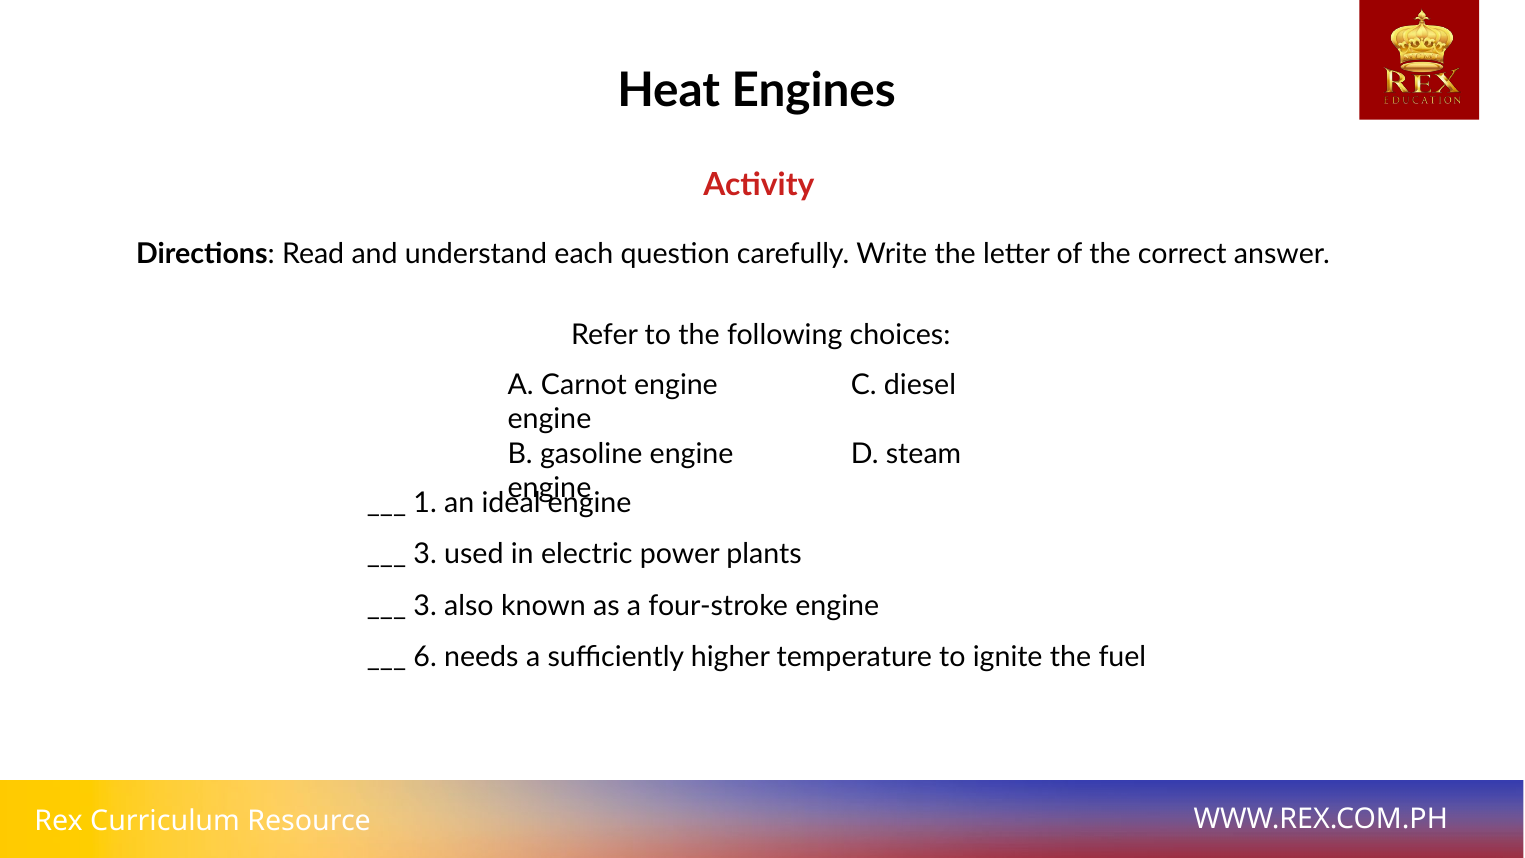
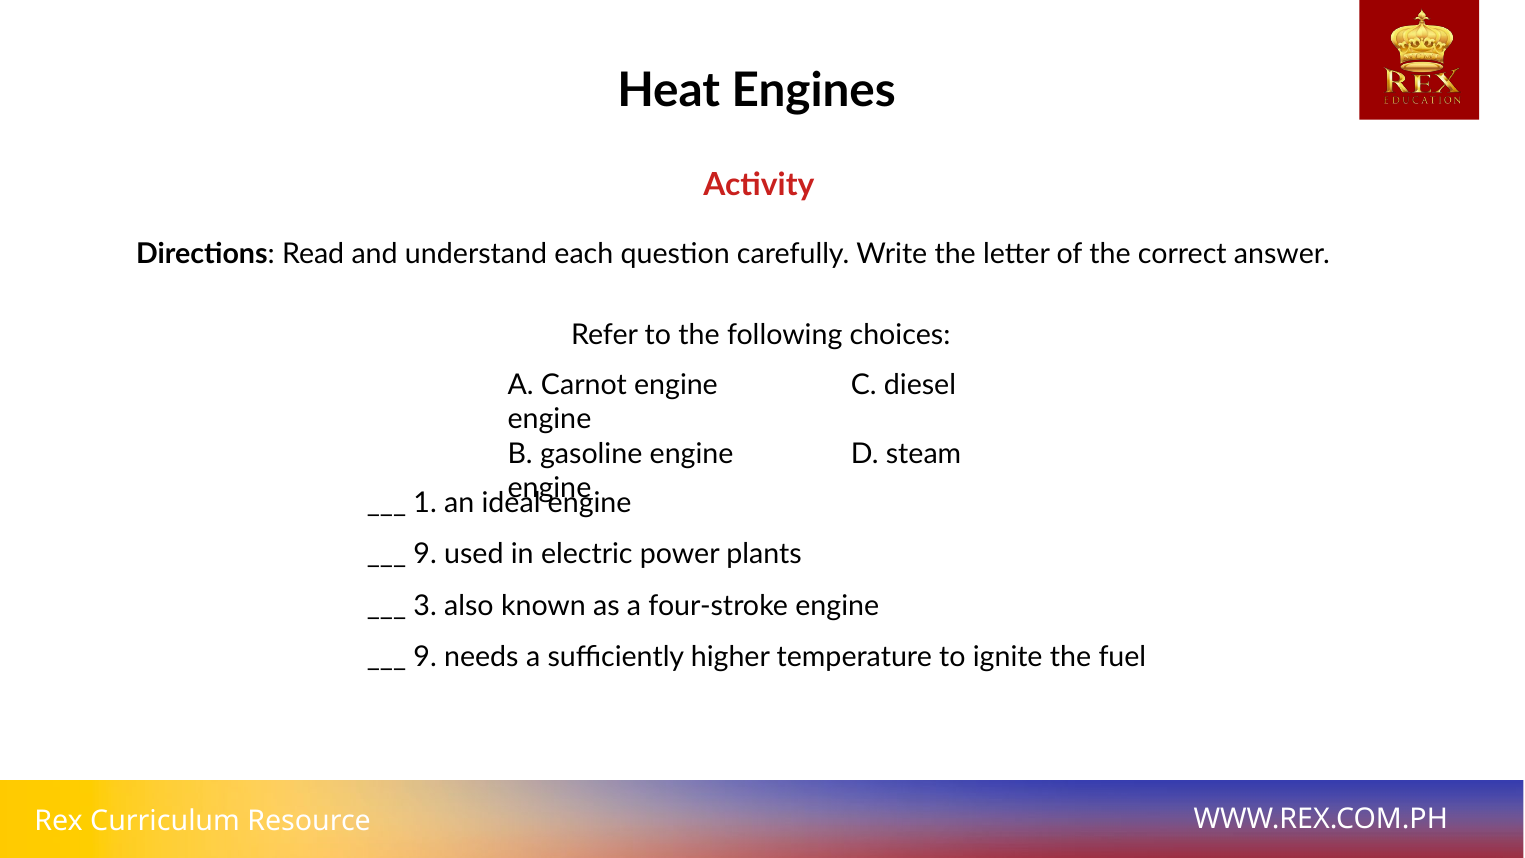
3: 3 -> 9 (425, 554)
6: 6 -> 9 (425, 657)
